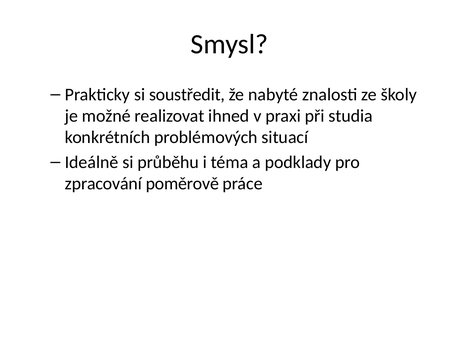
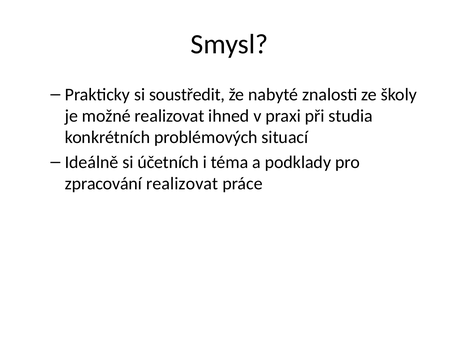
průběhu: průběhu -> účetních (168, 162)
zpracování poměrově: poměrově -> realizovat (182, 184)
